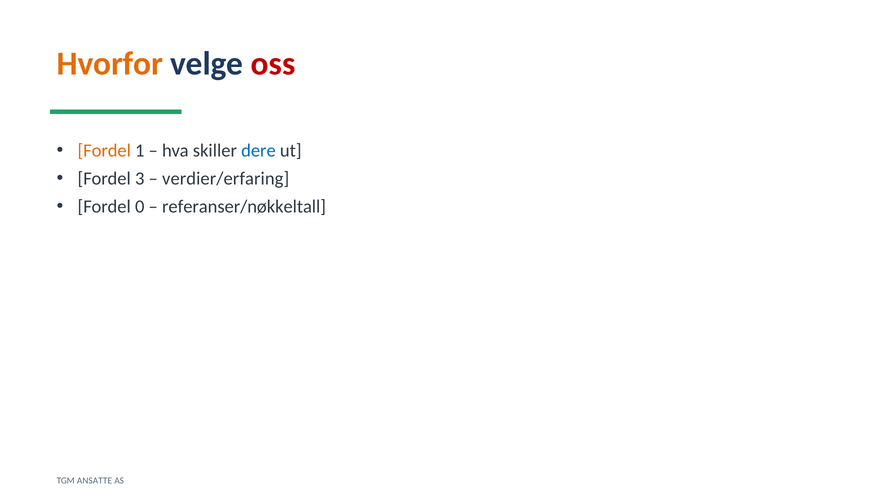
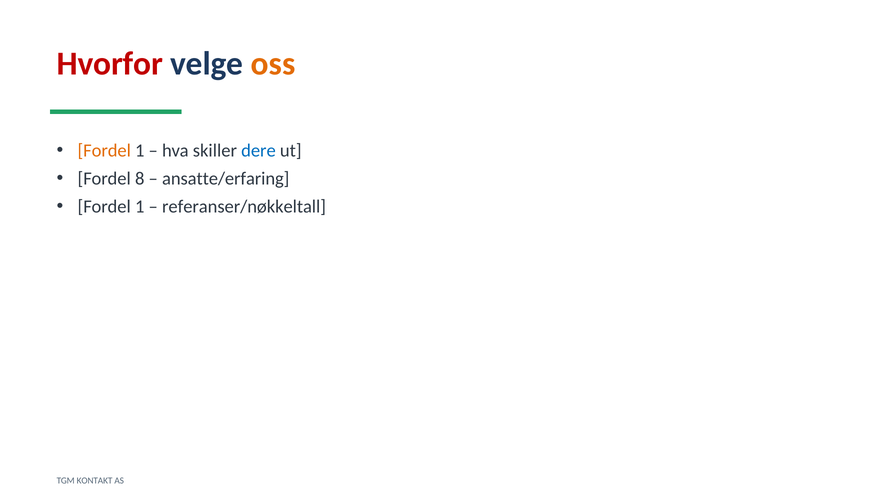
Hvorfor colour: orange -> red (110, 64)
oss colour: red -> orange (273, 64)
3: 3 -> 8 (140, 179)
verdier/erfaring: verdier/erfaring -> ansatte/erfaring (226, 179)
0: 0 -> 1 (140, 207)
ANSATTE: ANSATTE -> KONTAKT (95, 481)
